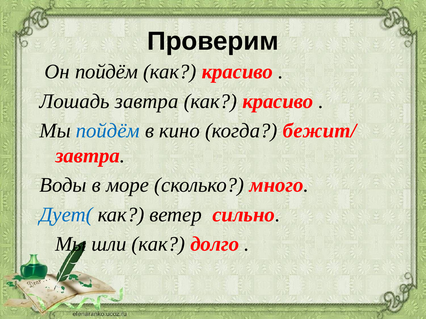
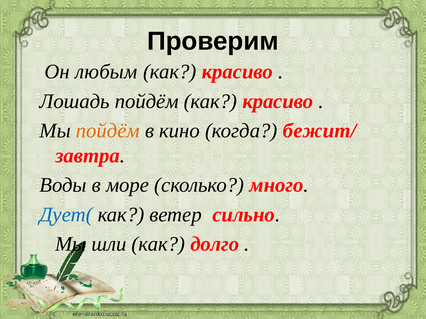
Он пойдём: пойдём -> любым (106, 72)
Лошадь завтра: завтра -> пойдём (147, 101)
пойдём colour: blue -> orange (108, 131)
